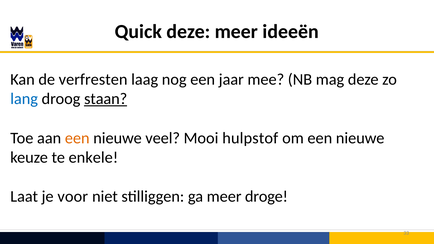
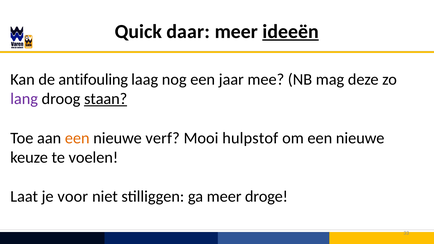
Quick deze: deze -> daar (188, 32)
ideeën underline: none -> present (291, 32)
verfresten: verfresten -> antifouling (93, 79)
lang colour: blue -> purple (24, 99)
veel: veel -> verf (163, 138)
enkele: enkele -> voelen (93, 158)
